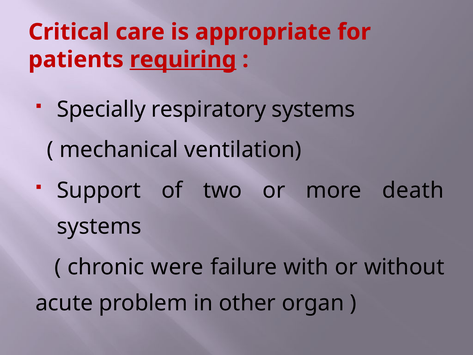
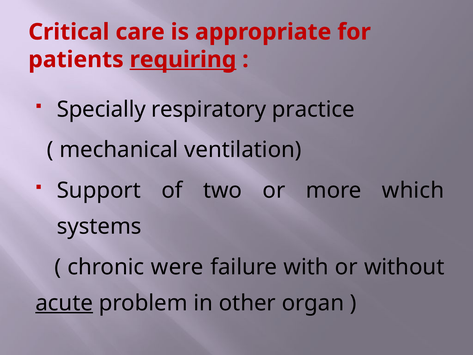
respiratory systems: systems -> practice (313, 109)
death: death -> which (413, 190)
acute underline: none -> present (64, 303)
